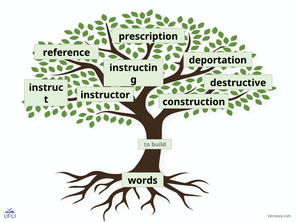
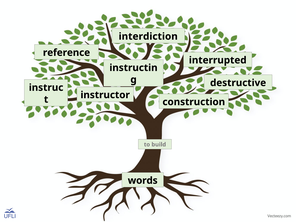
prescription: prescription -> interdiction (148, 36)
deportation: deportation -> interrupted (218, 60)
